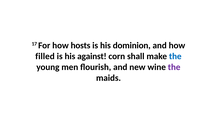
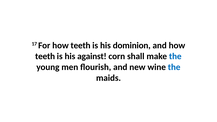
For how hosts: hosts -> teeth (81, 45)
filled: filled -> teeth (45, 56)
the colour: purple -> blue (174, 67)
